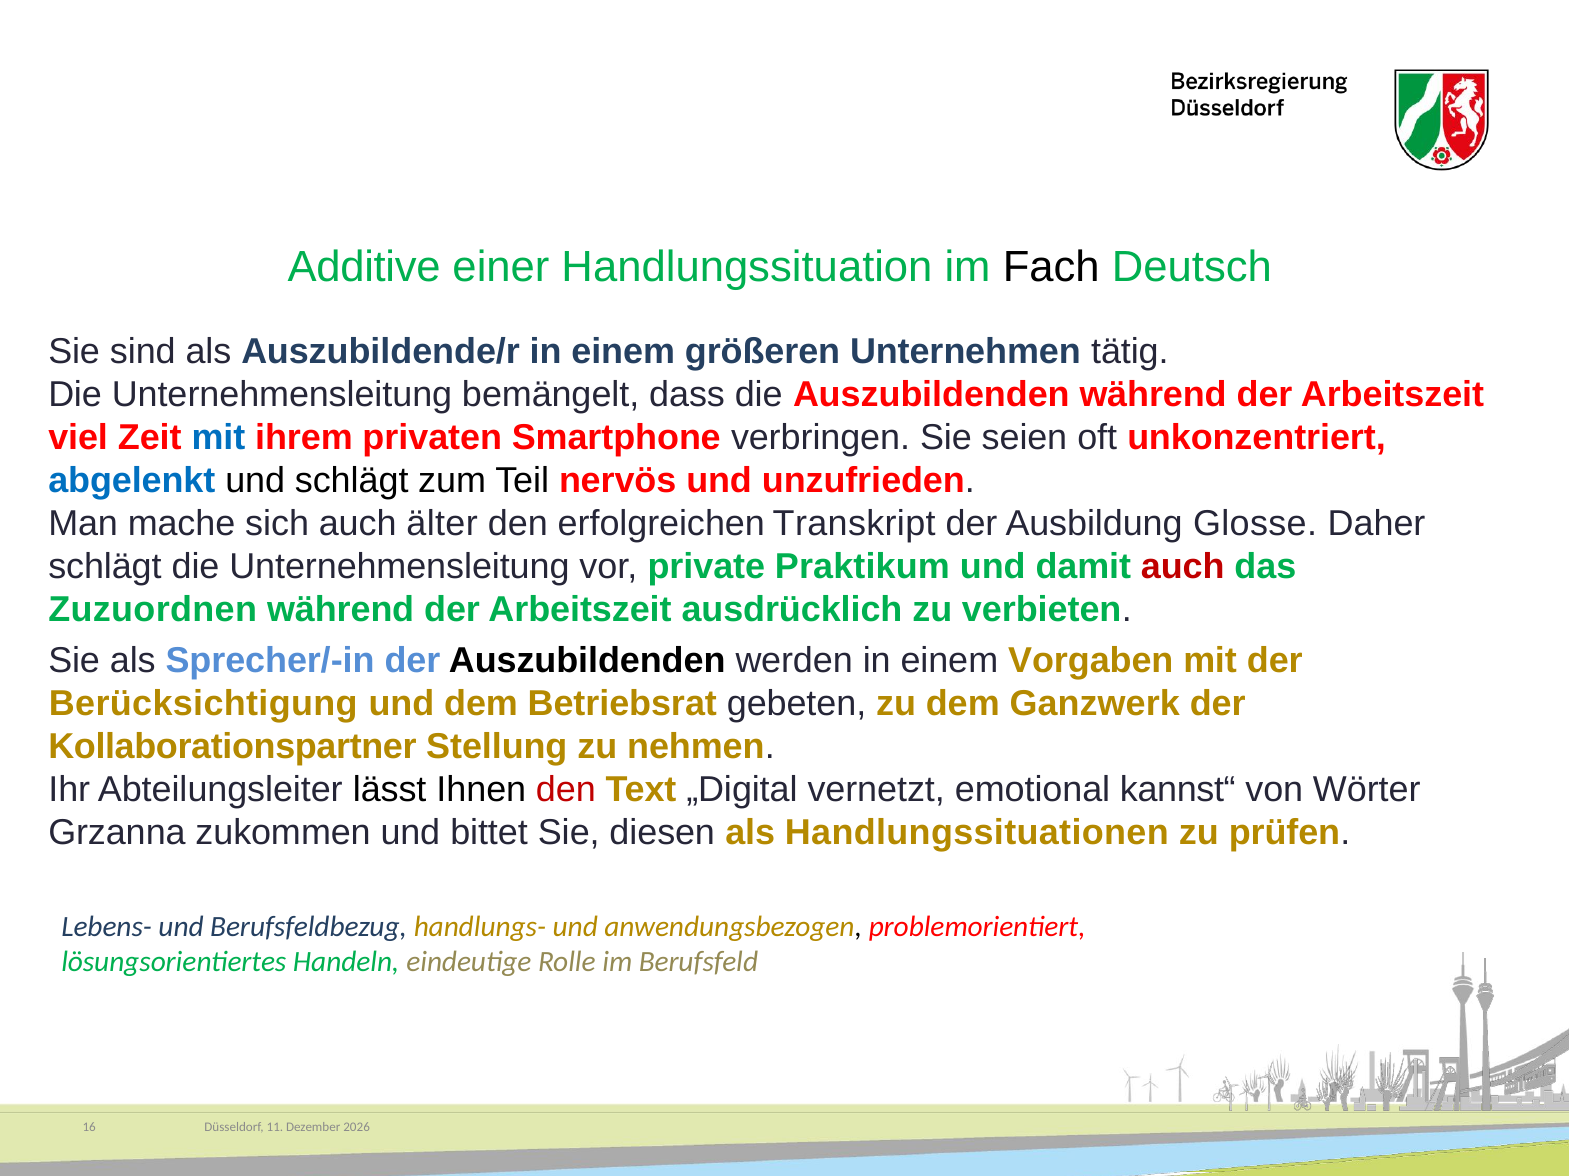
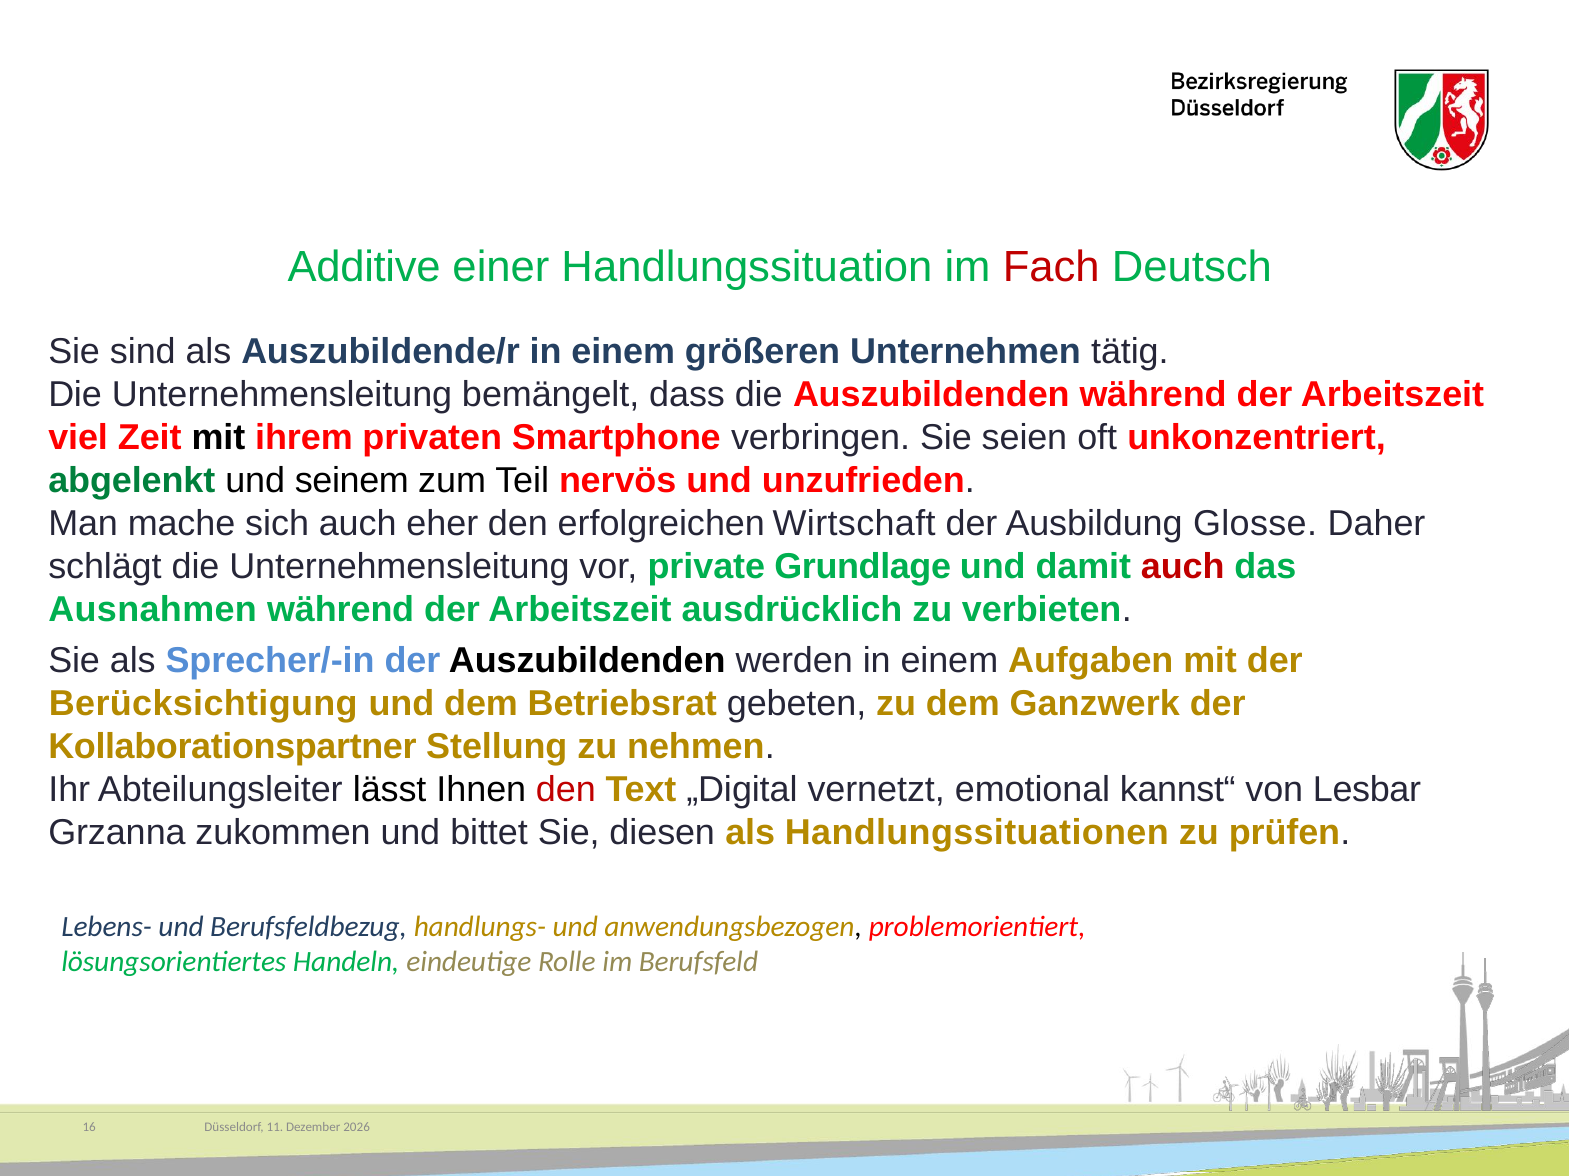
Fach colour: black -> red (1051, 267)
mit colour: blue -> black (218, 438)
abgelenkt colour: blue -> green (132, 481)
und schlägt: schlägt -> seinem (352, 481)
älter: älter -> eher (442, 524)
Transkript: Transkript -> Wirtschaft (854, 524)
Praktikum: Praktikum -> Grundlage (863, 567)
Zuzuordnen: Zuzuordnen -> Ausnahmen (153, 610)
Vorgaben: Vorgaben -> Aufgaben (1091, 661)
Wörter: Wörter -> Lesbar (1367, 790)
